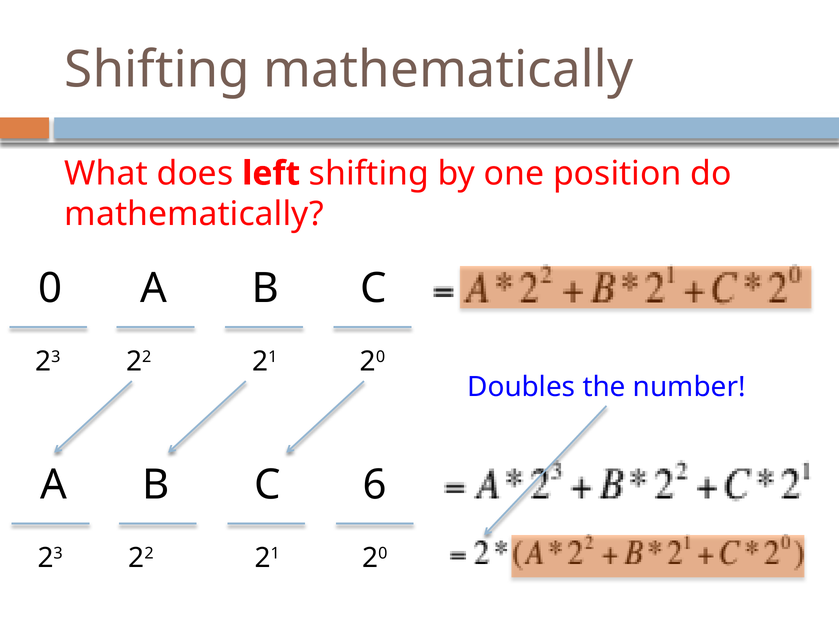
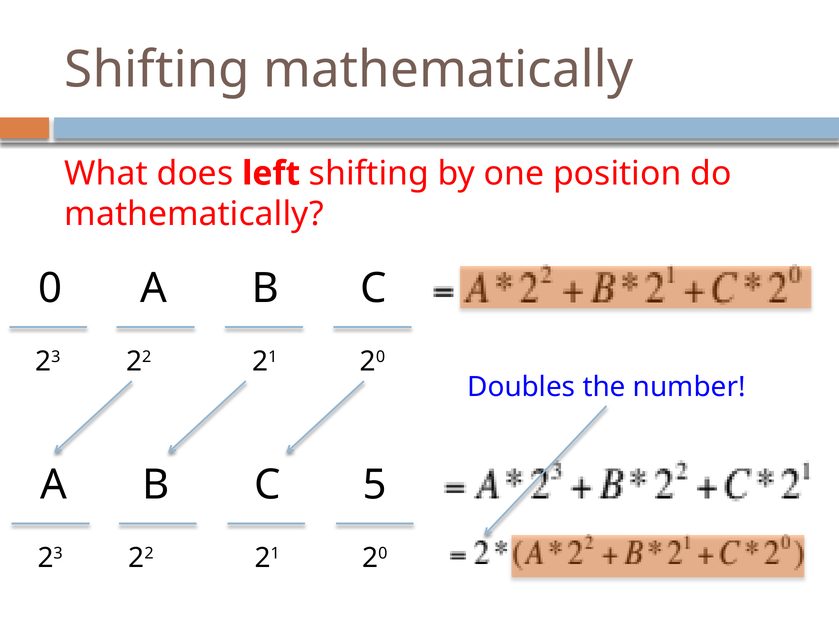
6: 6 -> 5 (375, 485)
